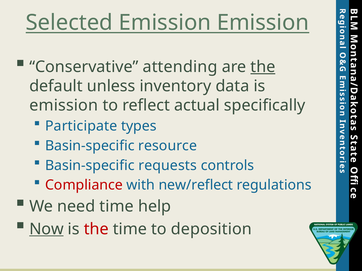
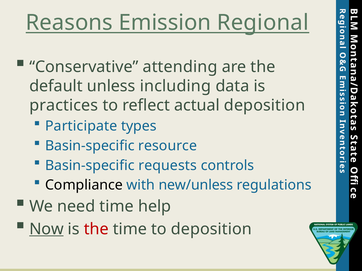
Selected: Selected -> Reasons (69, 23)
Emission Emission: Emission -> Regional (263, 23)
the underline: present -> none (263, 67)
inventory: inventory -> including (175, 86)
emission: emission -> practices (64, 106)
actual specifically: specifically -> deposition (265, 106)
Compliance colour: red -> black (84, 185)
new/reflect: new/reflect -> new/unless (196, 185)
